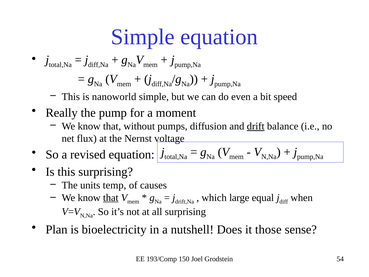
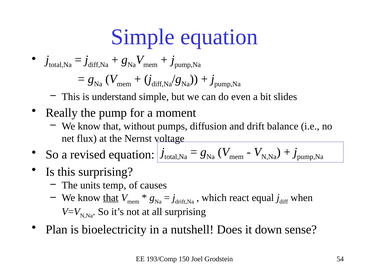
nanoworld: nanoworld -> understand (114, 97)
speed: speed -> slides (285, 97)
drift underline: present -> none (256, 126)
large: large -> react (239, 197)
those: those -> down (268, 229)
